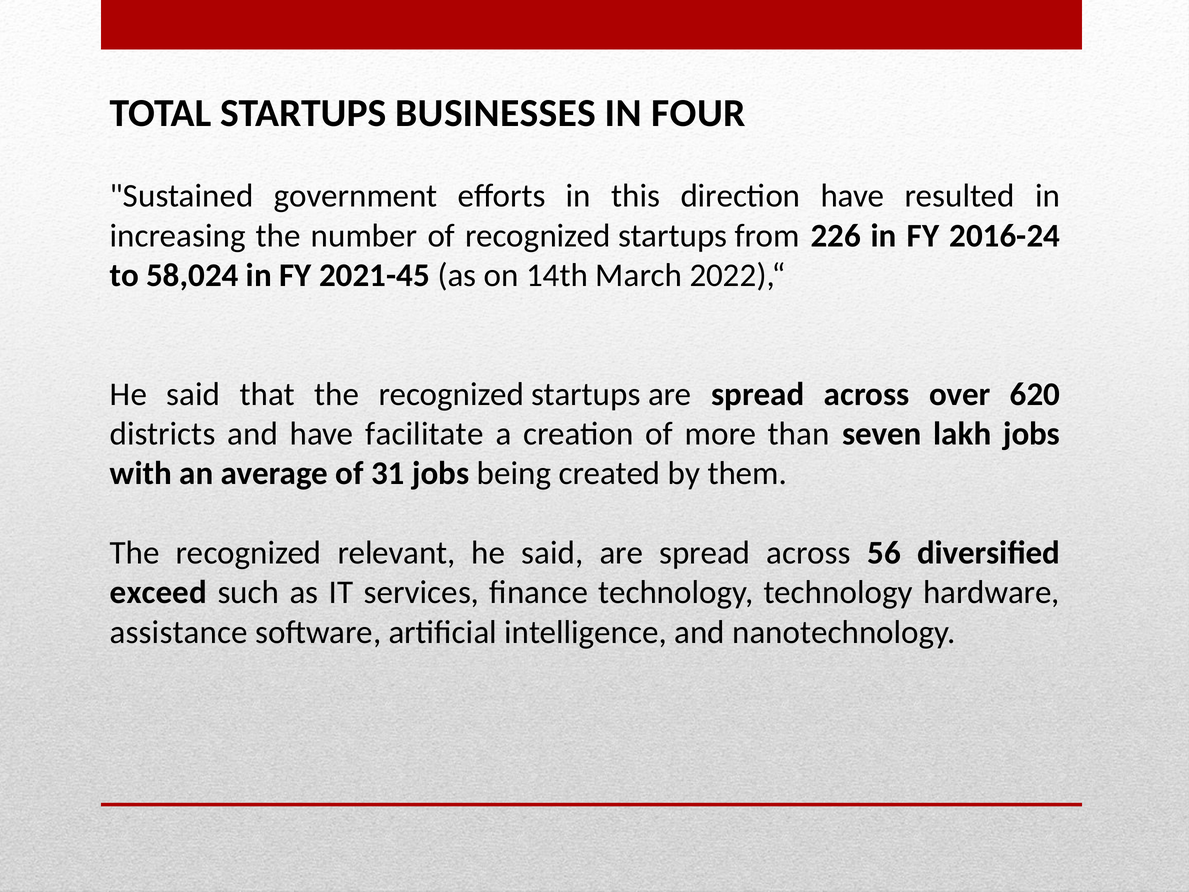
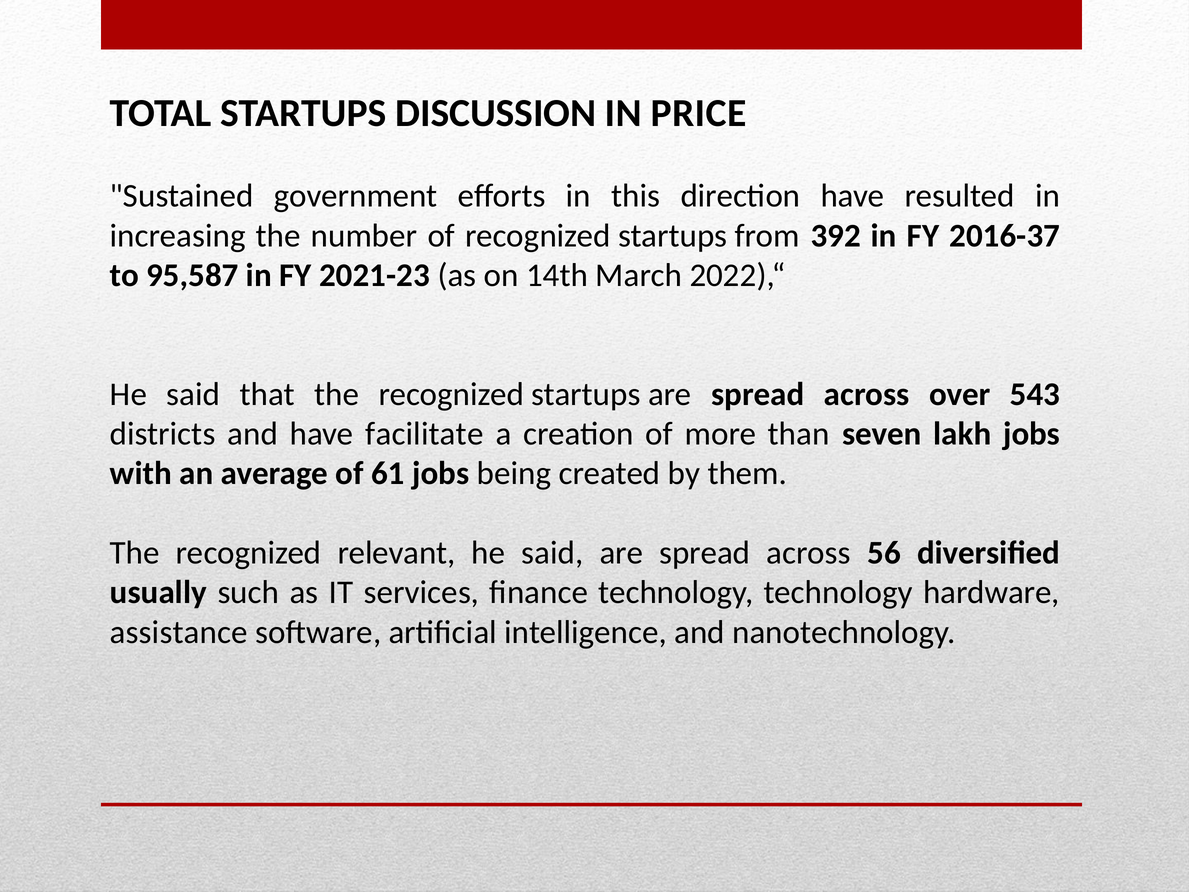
BUSINESSES: BUSINESSES -> DISCUSSION (496, 113)
FOUR: FOUR -> PRICE (699, 113)
226: 226 -> 392 (836, 236)
2016-24: 2016-24 -> 2016-37 (1005, 236)
58,024: 58,024 -> 95,587 (192, 275)
2021-45: 2021-45 -> 2021-23 (374, 275)
620: 620 -> 543 (1035, 394)
31: 31 -> 61 (388, 473)
exceed: exceed -> usually (158, 592)
